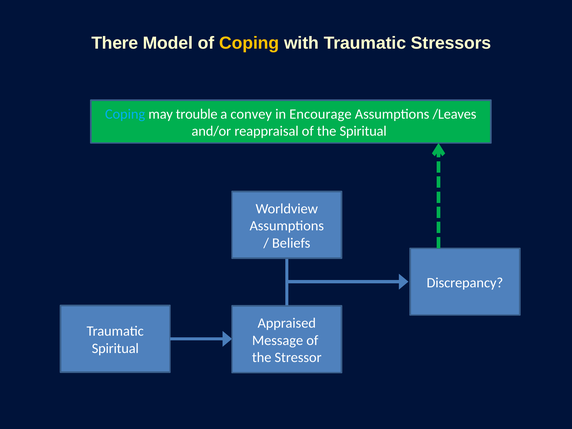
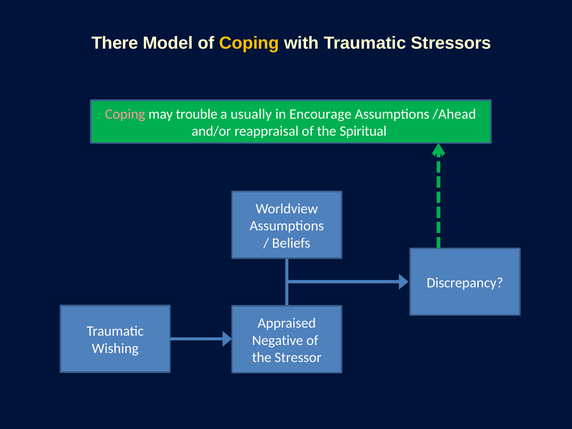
Coping colour: light blue -> pink (125, 114)
convey: convey -> usually (251, 114)
/Leaves: /Leaves -> /Ahead (454, 114)
Message: Message -> Negative (278, 340)
Spiritual: Spiritual -> Wishing (115, 348)
